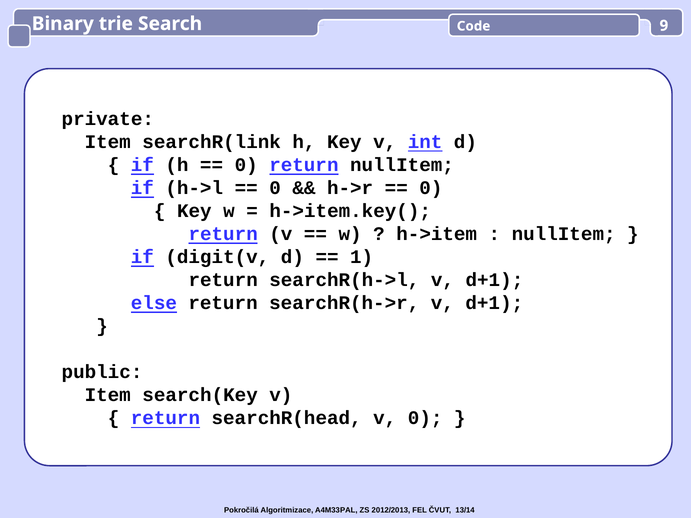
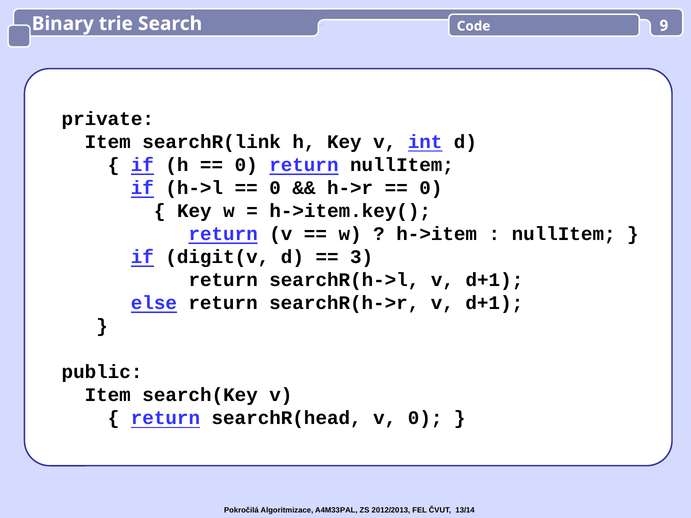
1: 1 -> 3 (362, 257)
